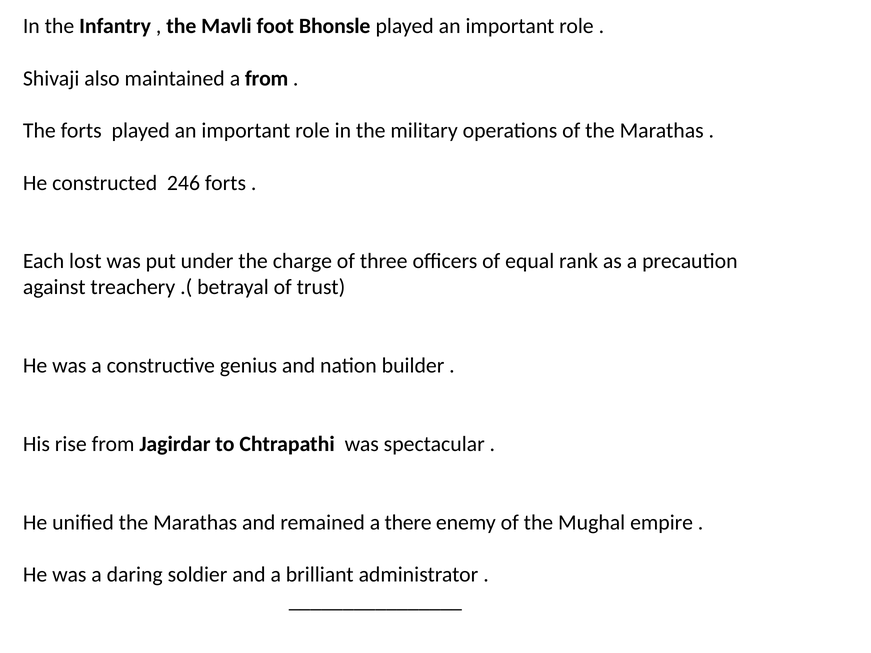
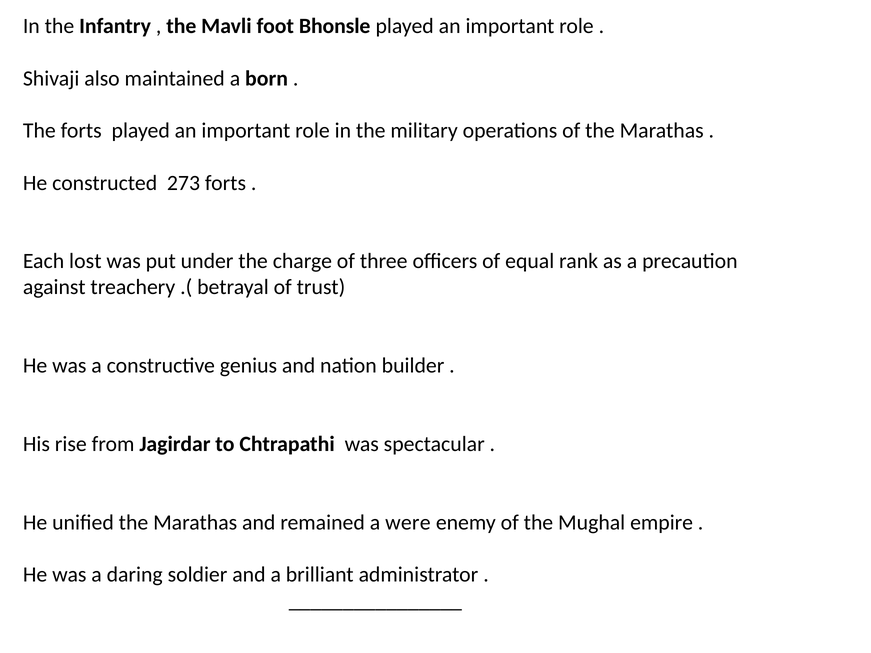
a from: from -> born (267, 78)
246: 246 -> 273 (184, 183)
there: there -> were (408, 523)
